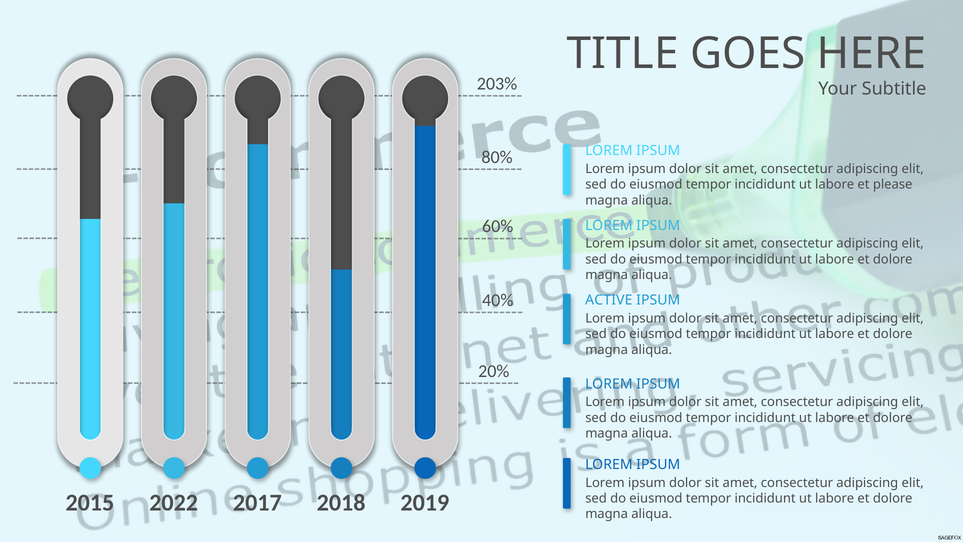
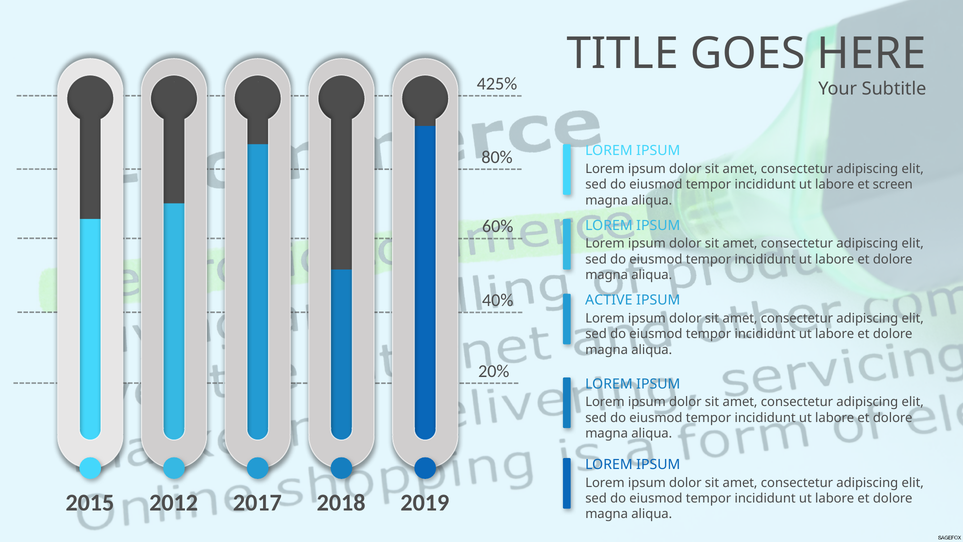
203%: 203% -> 425% (497, 84)
please: please -> screen (893, 184)
2022: 2022 -> 2012 (174, 502)
